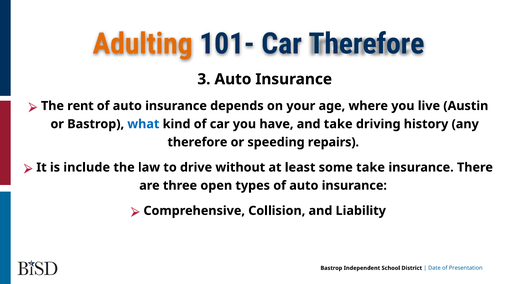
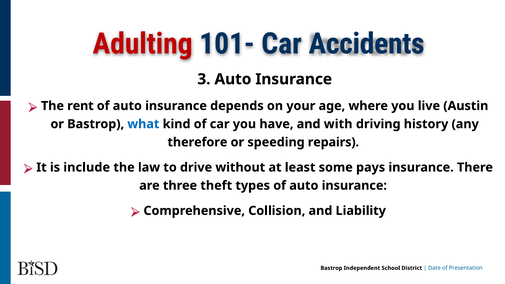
Adulting colour: orange -> red (143, 44)
Car Therefore: Therefore -> Accidents (367, 44)
and take: take -> with (338, 124)
some take: take -> pays (371, 167)
open: open -> theft (216, 186)
